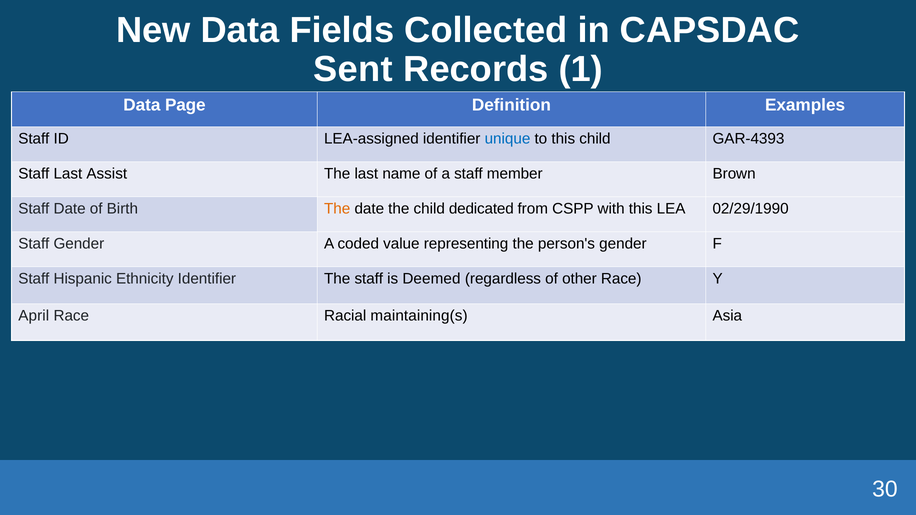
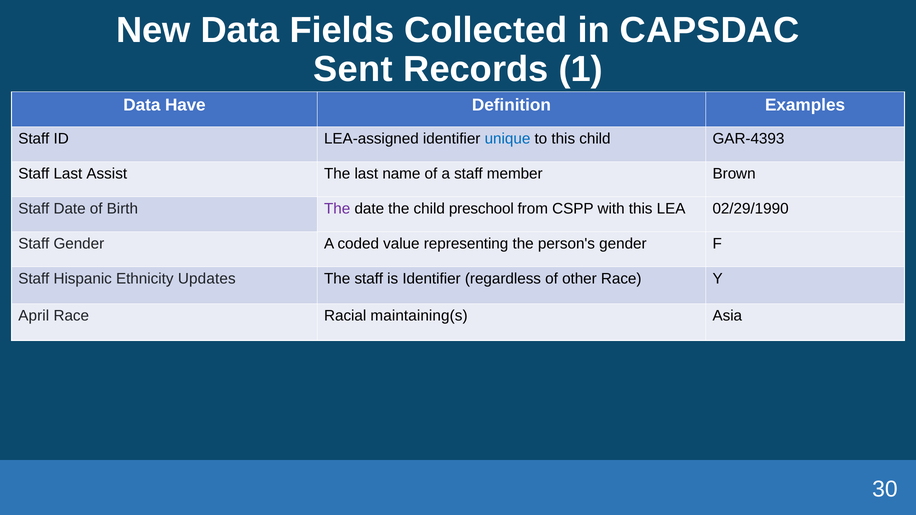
Page: Page -> Have (185, 105)
The colour: orange -> purple (337, 209)
dedicated: dedicated -> preschool (481, 209)
Ethnicity Identifier: Identifier -> Updates (207, 279)
is Deemed: Deemed -> Identifier (432, 279)
